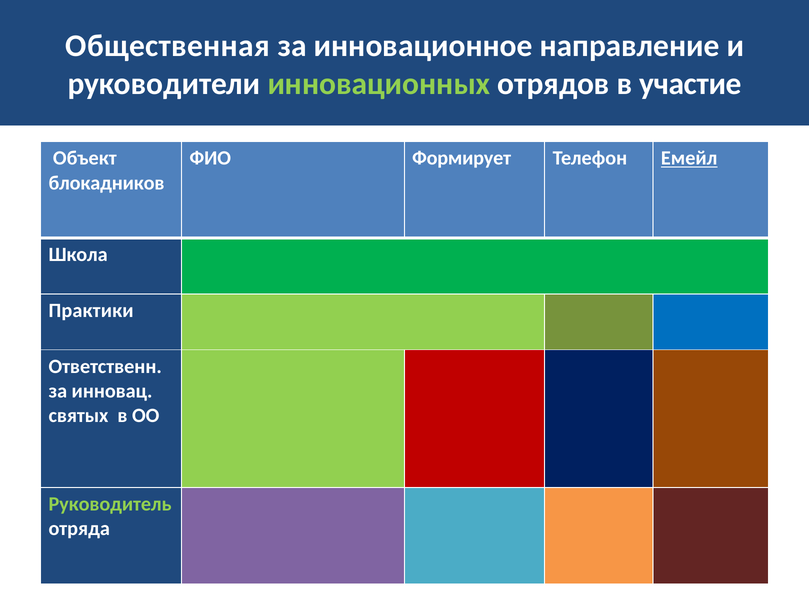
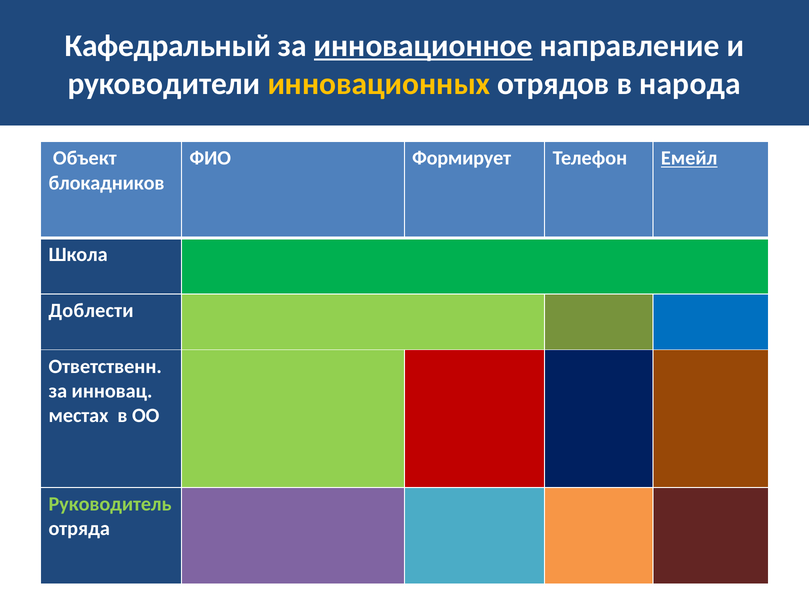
Общественная: Общественная -> Кафедральный (168, 46)
инновационное underline: none -> present (423, 46)
инновационных colour: light green -> yellow (379, 84)
участие: участие -> народа (690, 84)
Практики: Практики -> Доблести (91, 310)
святых: святых -> местах (78, 416)
